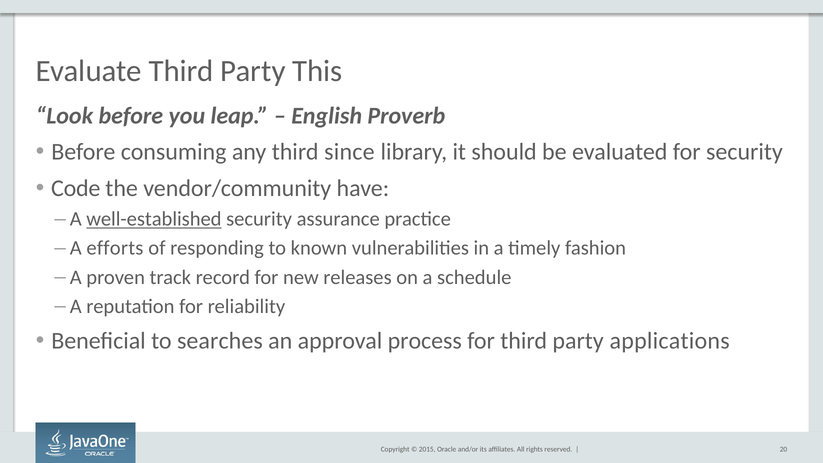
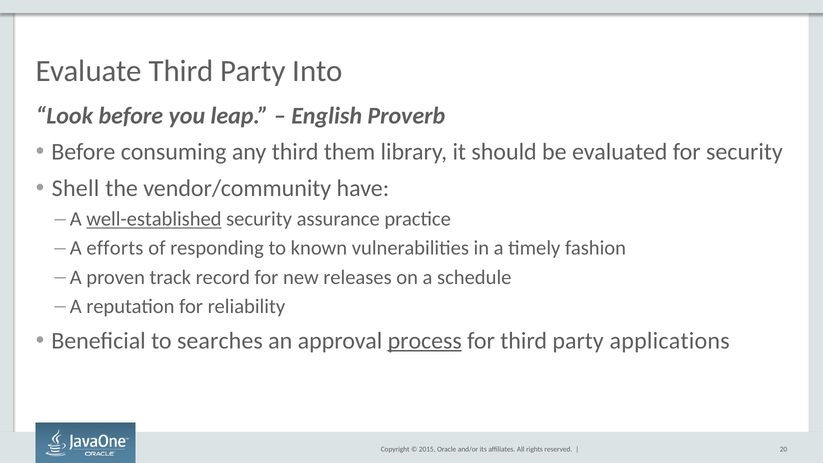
This: This -> Into (317, 71)
since: since -> them (350, 152)
Code: Code -> Shell (76, 188)
process underline: none -> present (425, 341)
